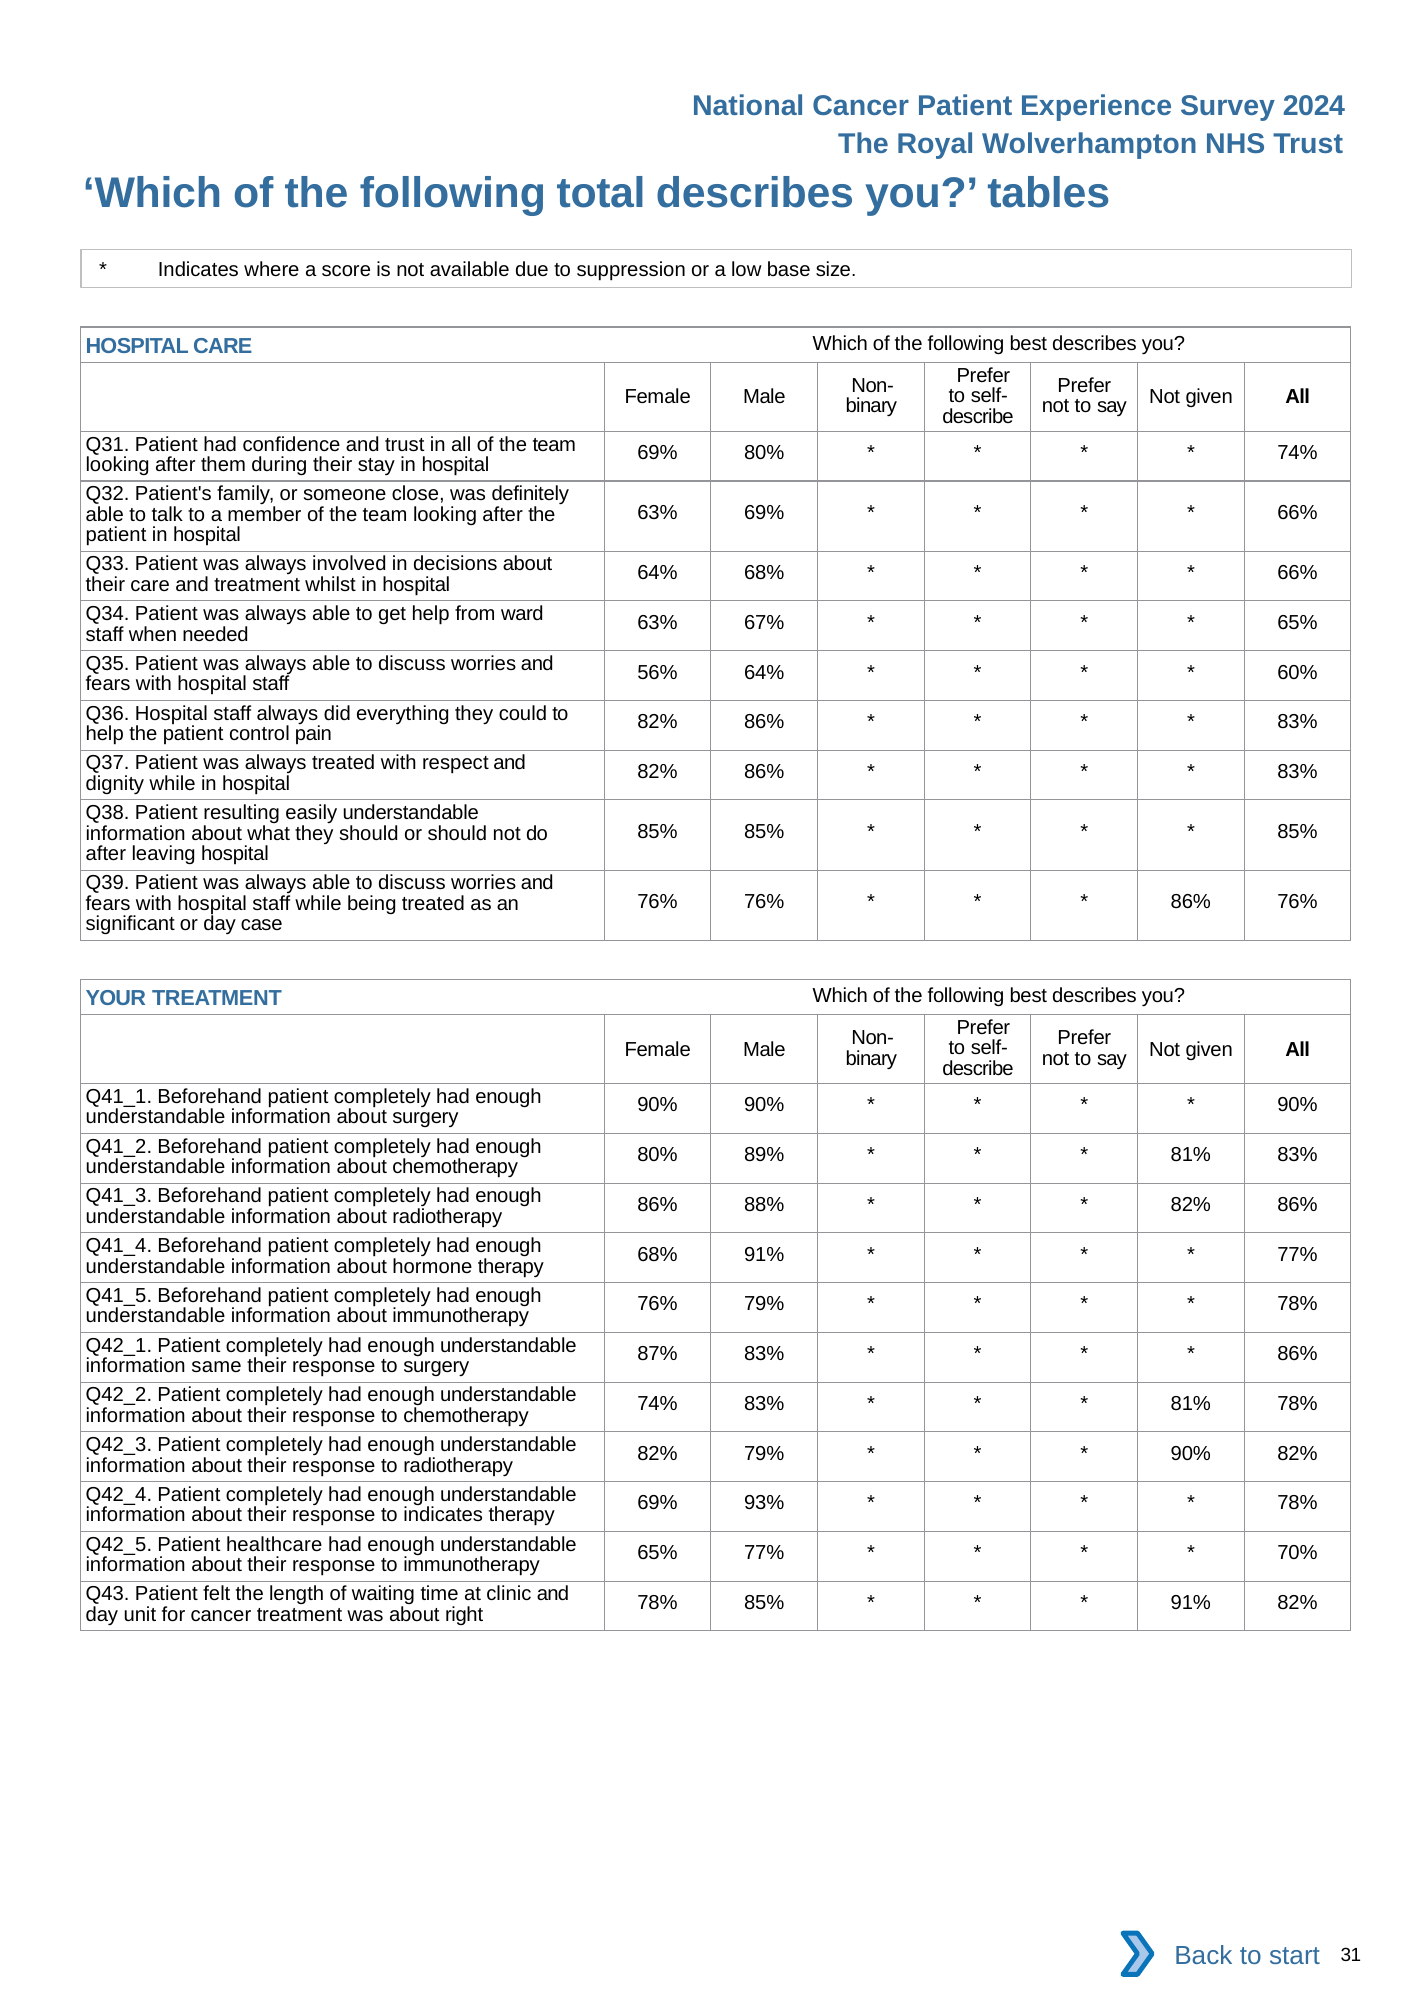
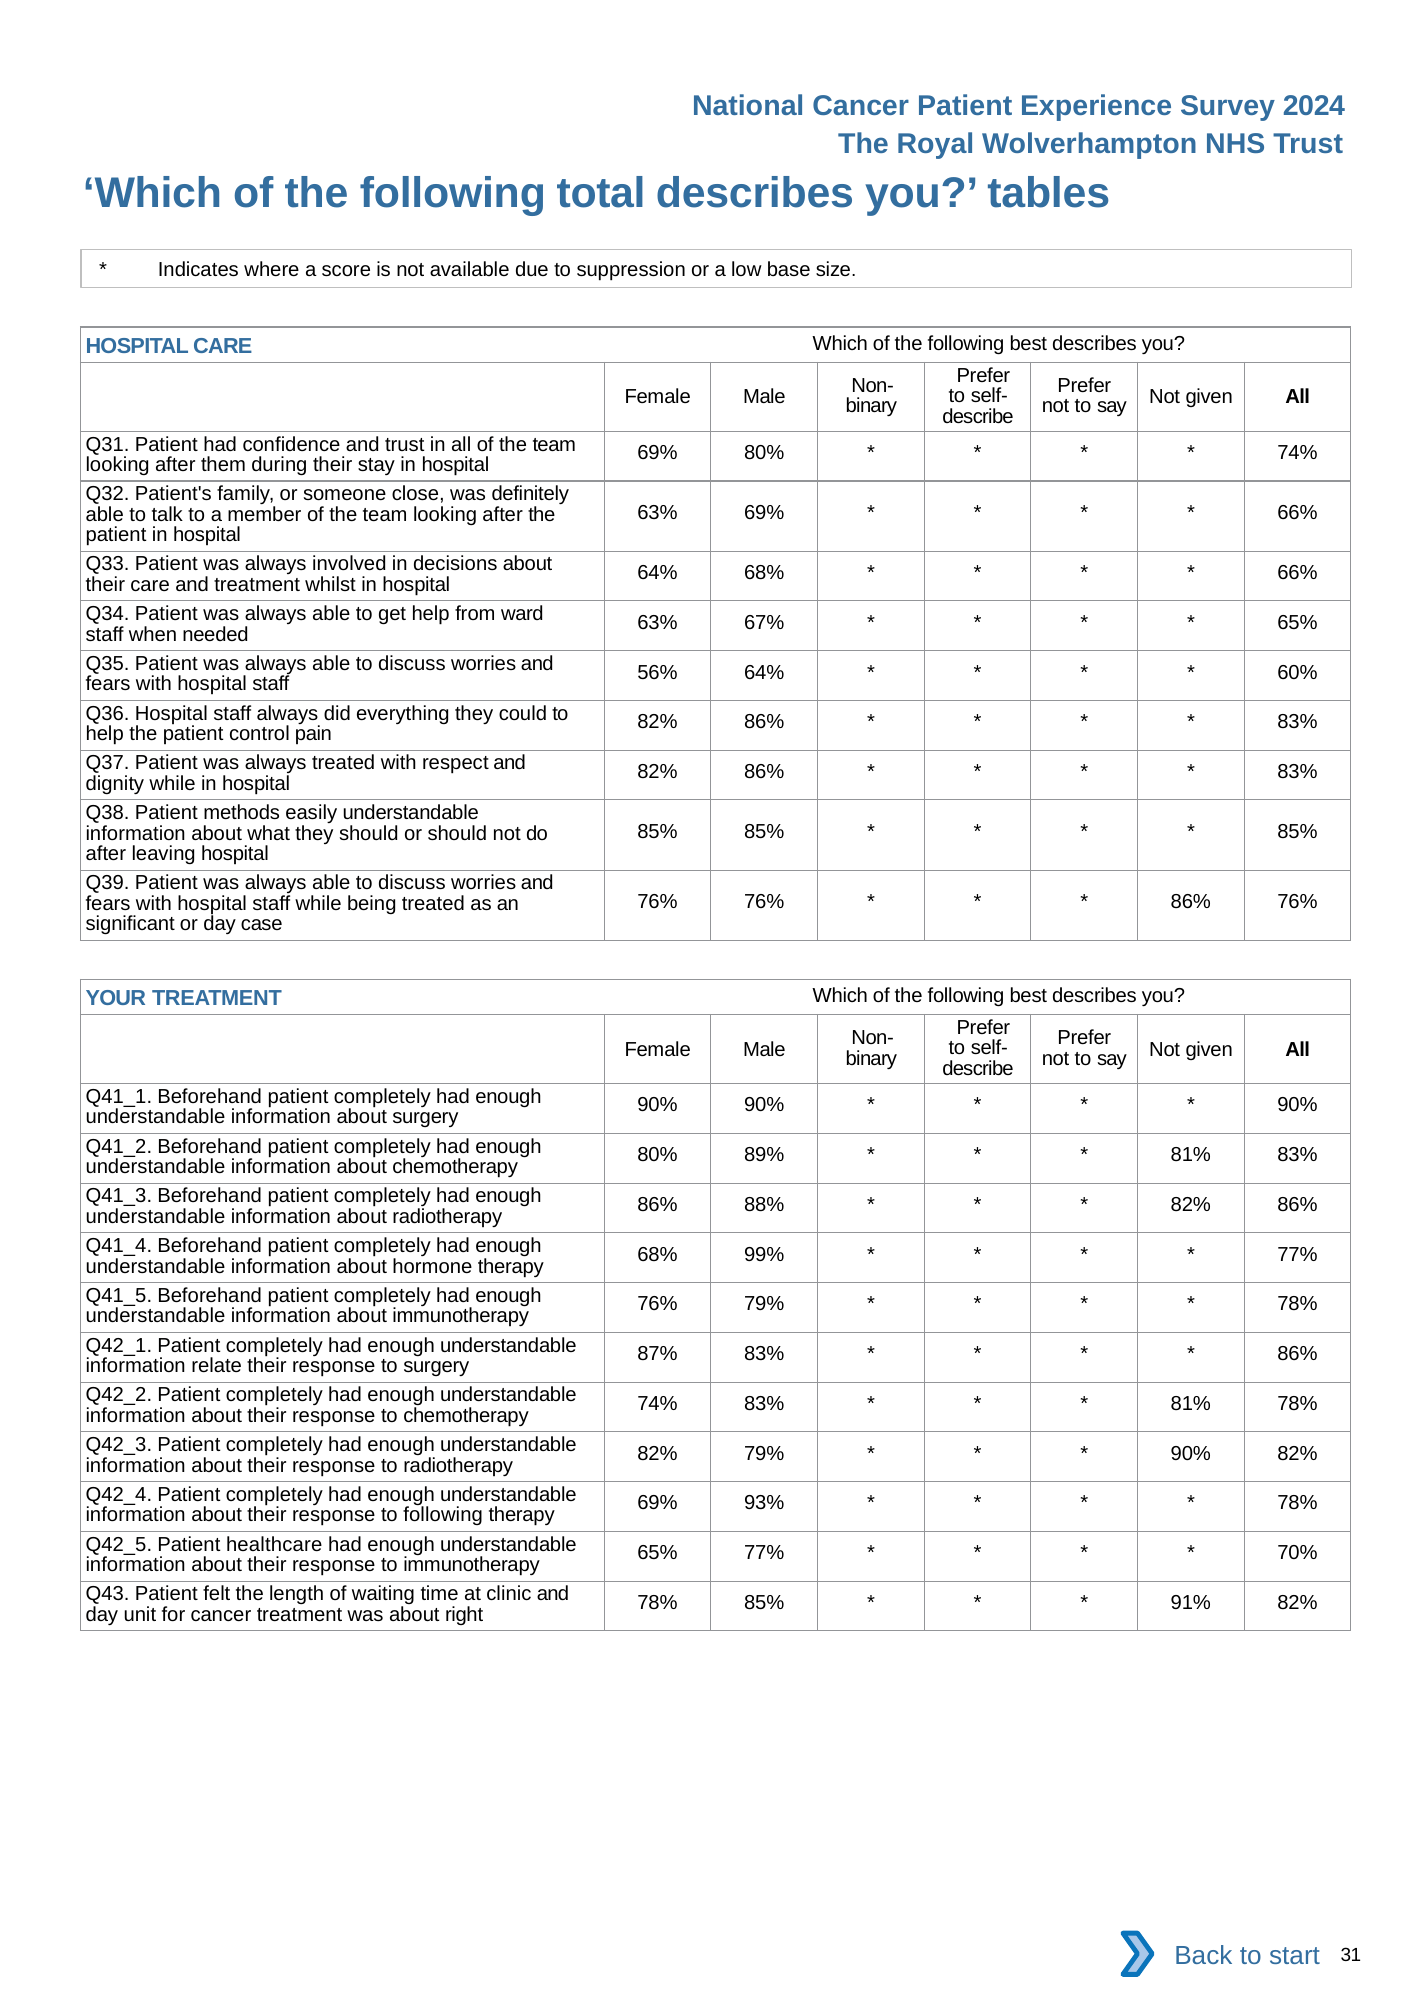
resulting: resulting -> methods (242, 813)
68% 91%: 91% -> 99% (764, 1255)
same: same -> relate (217, 1366)
to indicates: indicates -> following (443, 1515)
